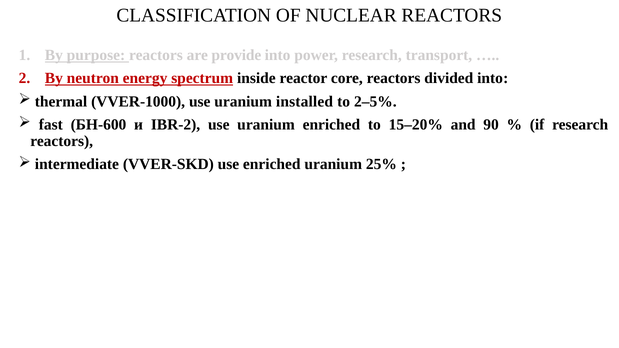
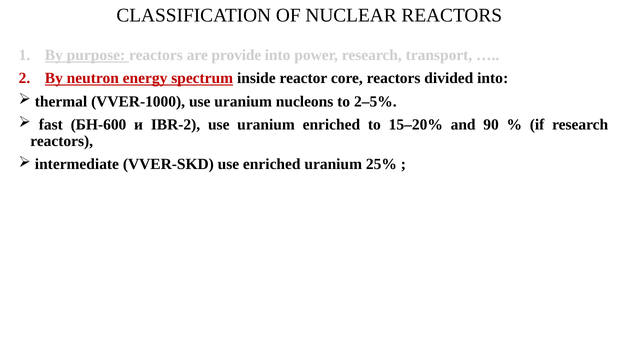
installed: installed -> nucleons (305, 101)
